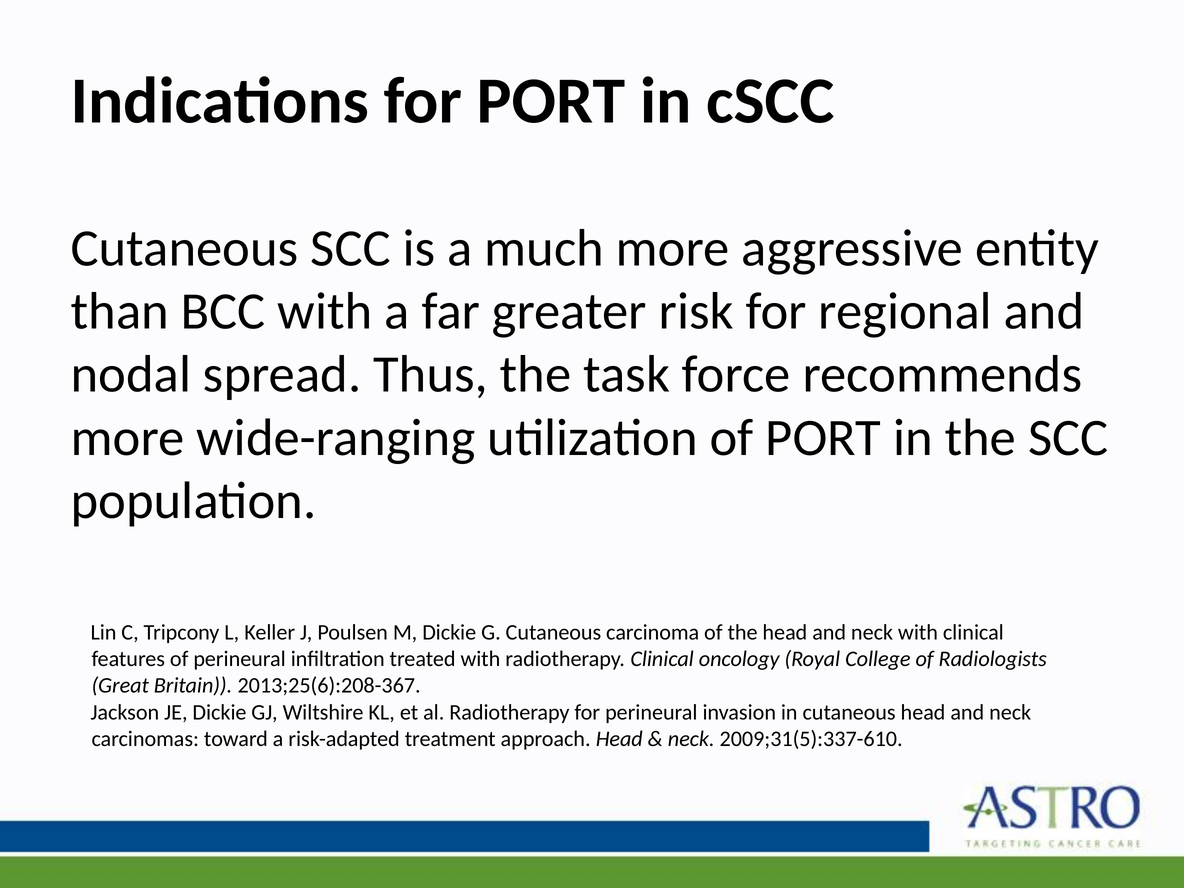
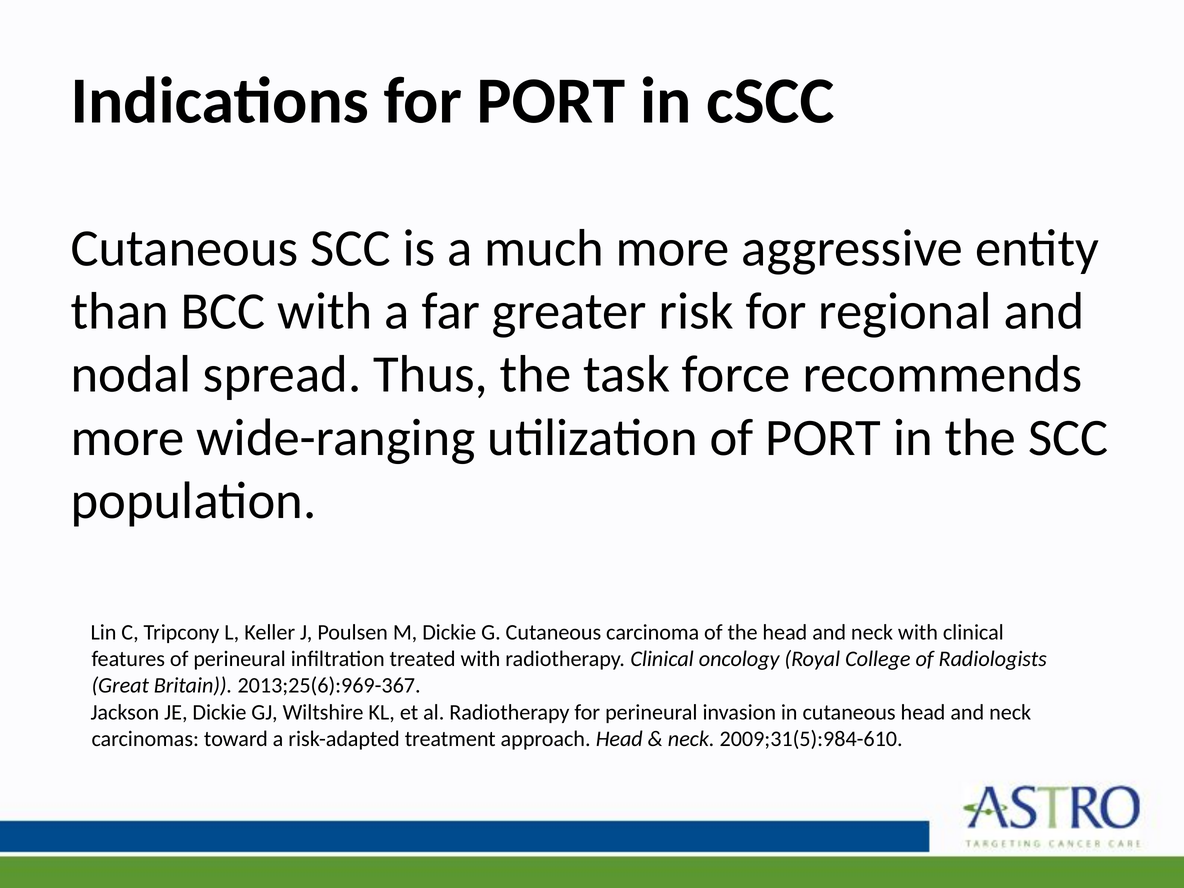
2013;25(6):208-367: 2013;25(6):208-367 -> 2013;25(6):969-367 (329, 686)
2009;31(5):337-610: 2009;31(5):337-610 -> 2009;31(5):984-610 (811, 739)
